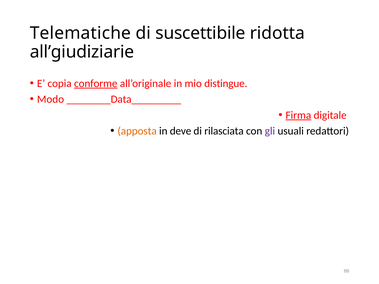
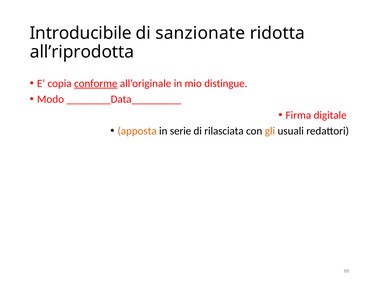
Telematiche: Telematiche -> Introducibile (81, 33)
suscettibile: suscettibile -> sanzionate (200, 33)
all’giudiziarie: all’giudiziarie -> all’riprodotta (82, 52)
Firma underline: present -> none (298, 115)
deve: deve -> serie (181, 131)
gli colour: purple -> orange (270, 131)
